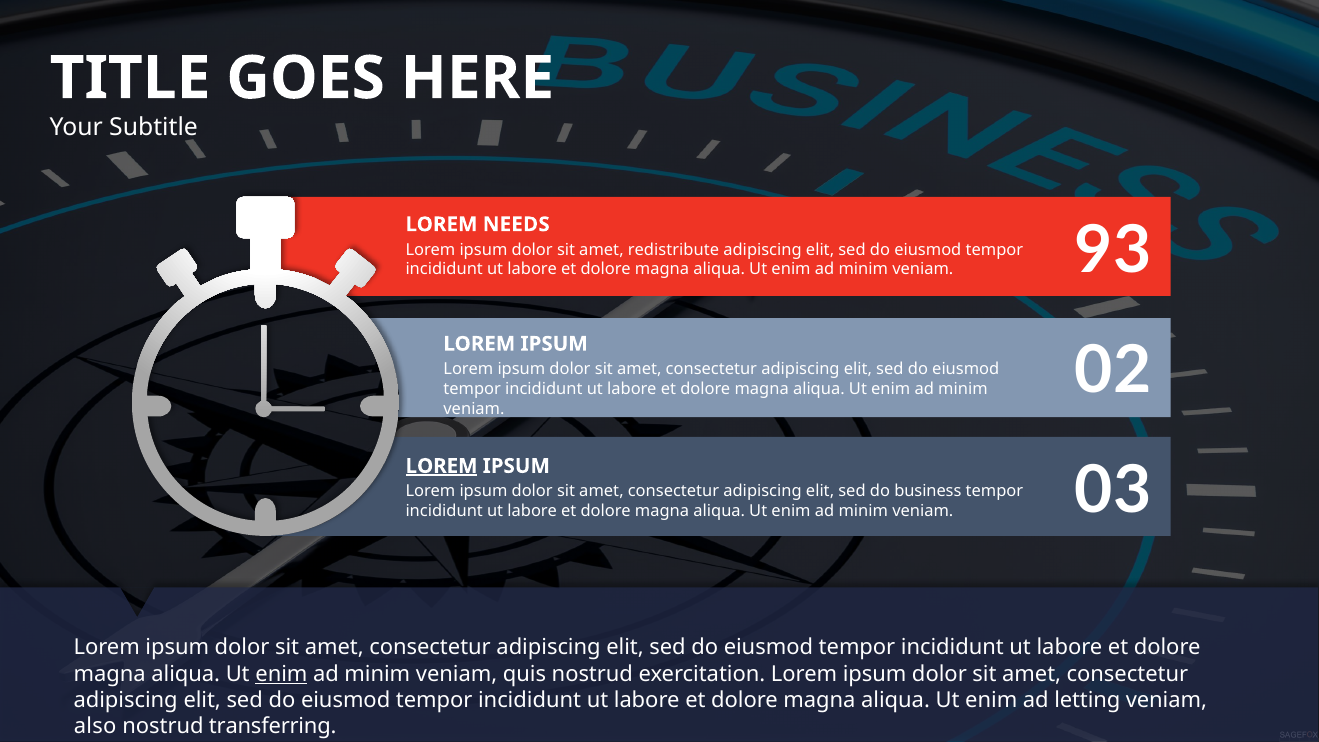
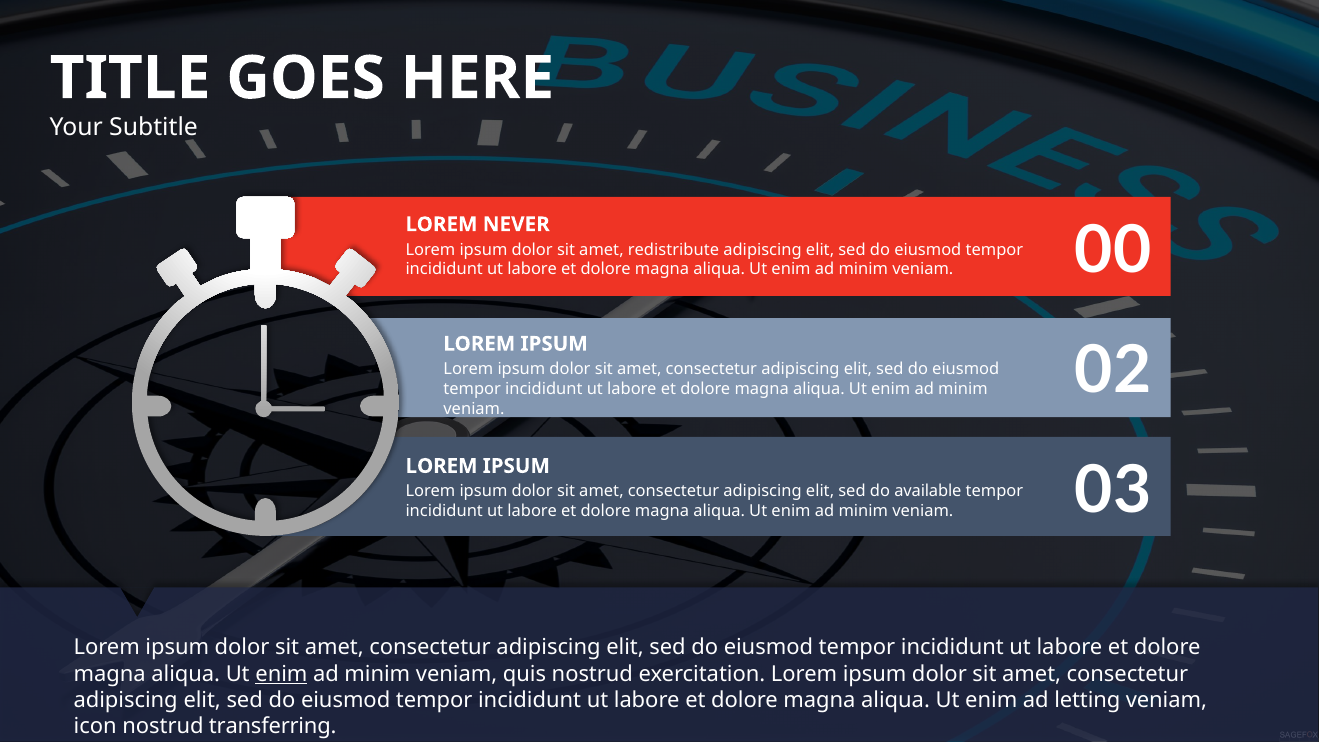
NEEDS: NEEDS -> NEVER (516, 224)
93: 93 -> 00 (1113, 250)
LOREM underline: present -> none (442, 466)
business: business -> available (928, 491)
also: also -> icon (95, 727)
